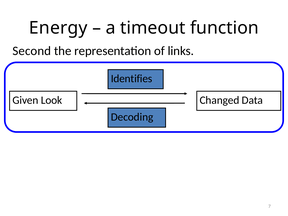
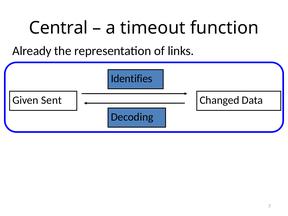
Energy: Energy -> Central (58, 28)
Second: Second -> Already (32, 51)
Look: Look -> Sent (51, 100)
